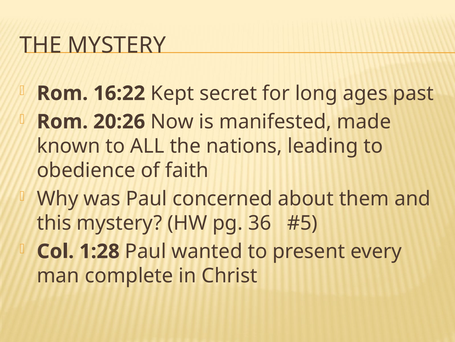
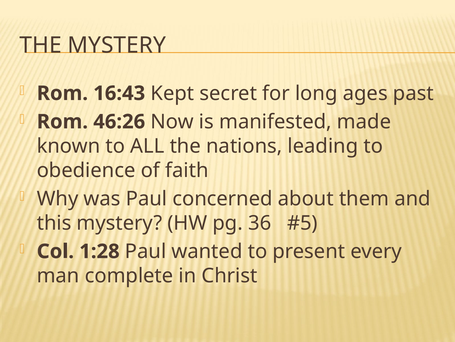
16:22: 16:22 -> 16:43 (119, 93)
20:26: 20:26 -> 46:26 (119, 121)
